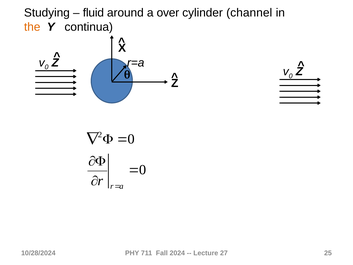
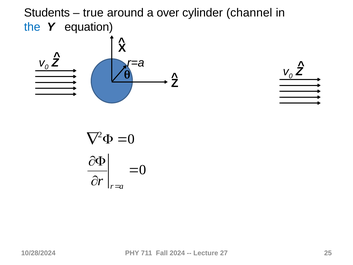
Studying: Studying -> Students (47, 13)
fluid: fluid -> true (93, 13)
the colour: orange -> blue (32, 27)
continua: continua -> equation (89, 27)
